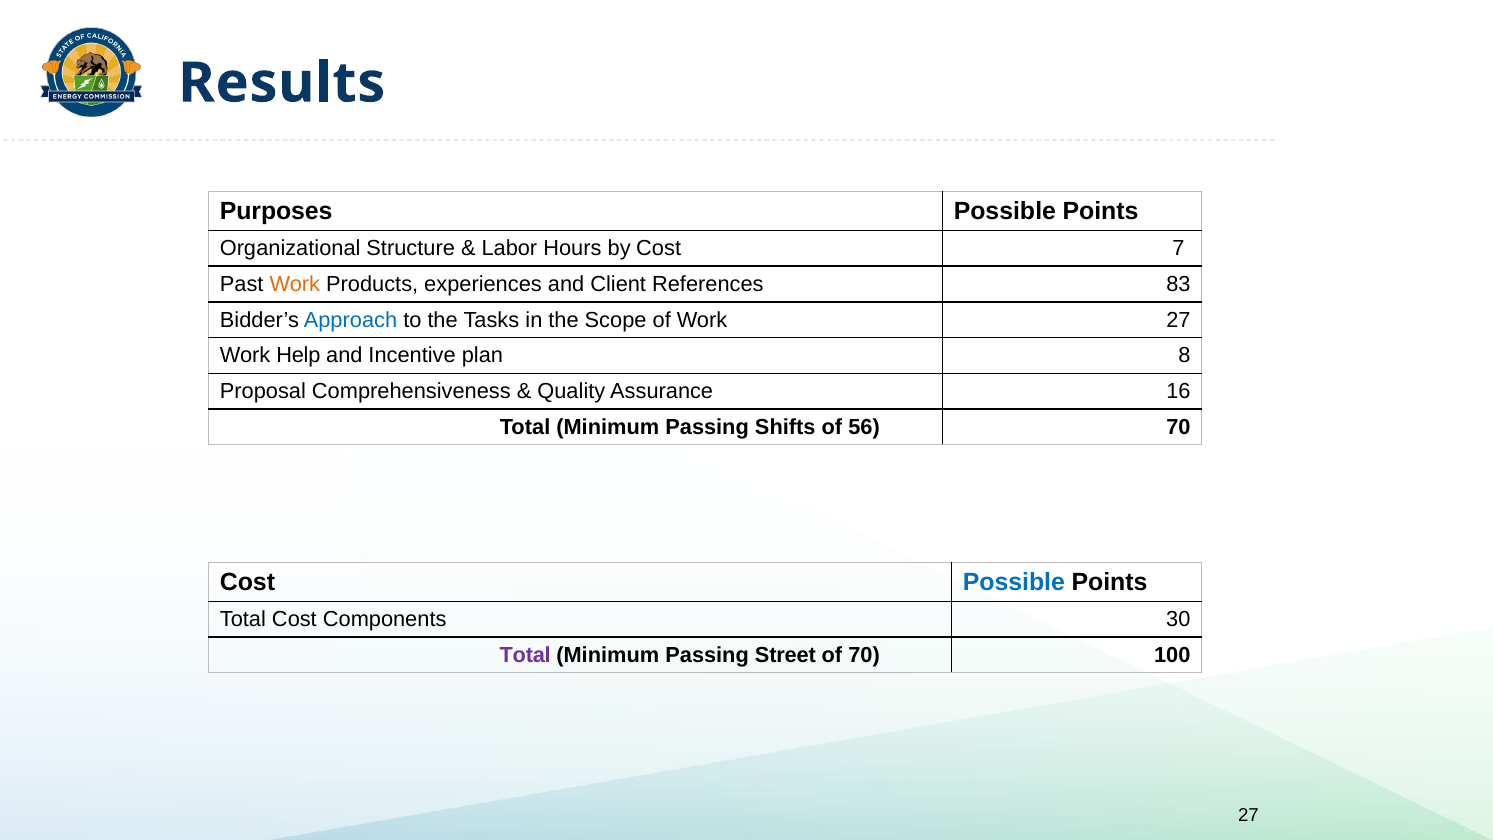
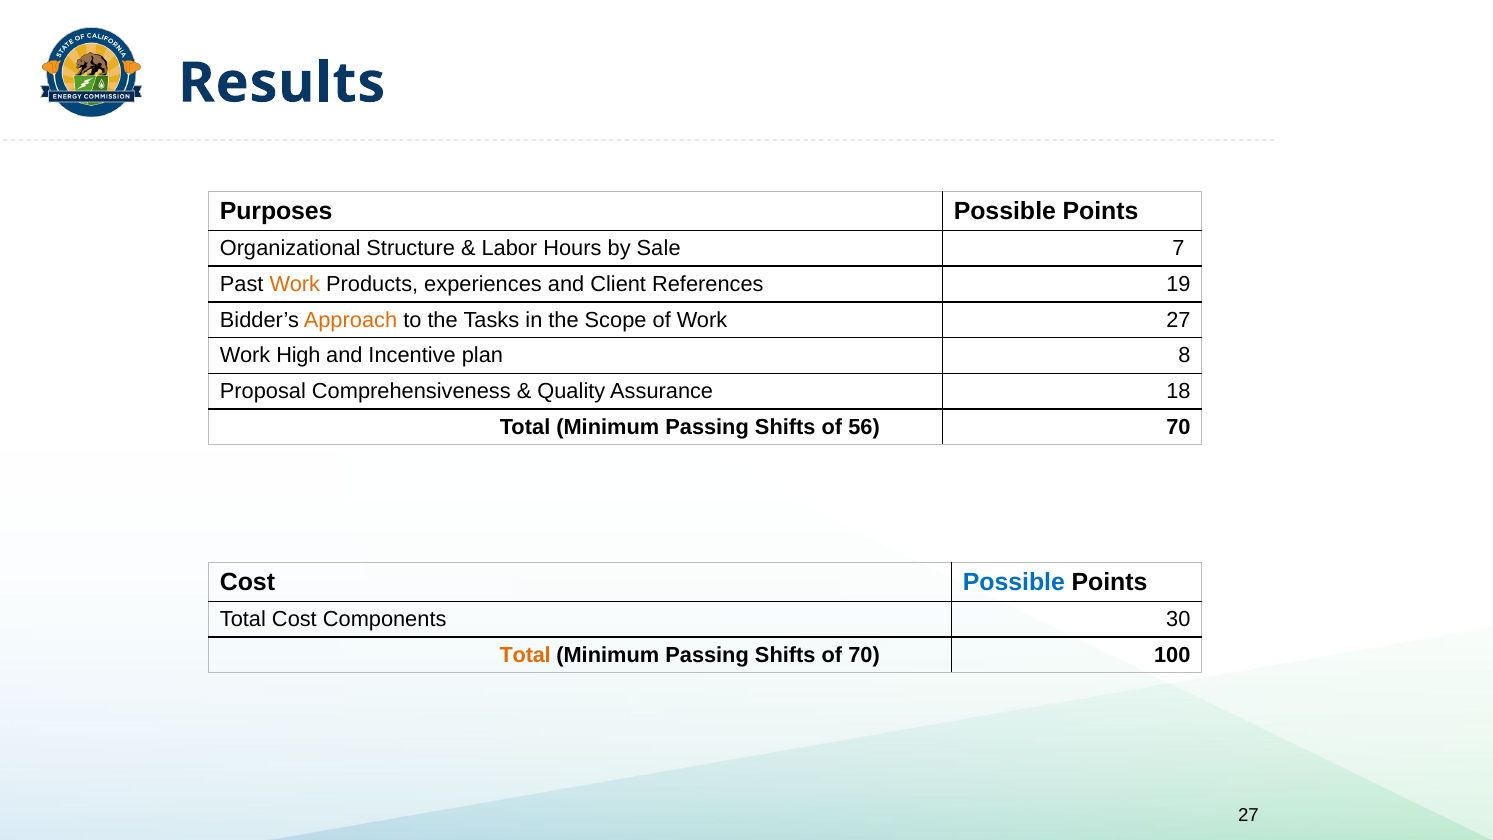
by Cost: Cost -> Sale (659, 249)
83: 83 -> 19 (1178, 284)
Approach colour: blue -> orange (351, 320)
Help: Help -> High (298, 356)
16: 16 -> 18 (1178, 391)
Total colour: purple -> orange (525, 655)
Street: Street -> Shifts (785, 655)
